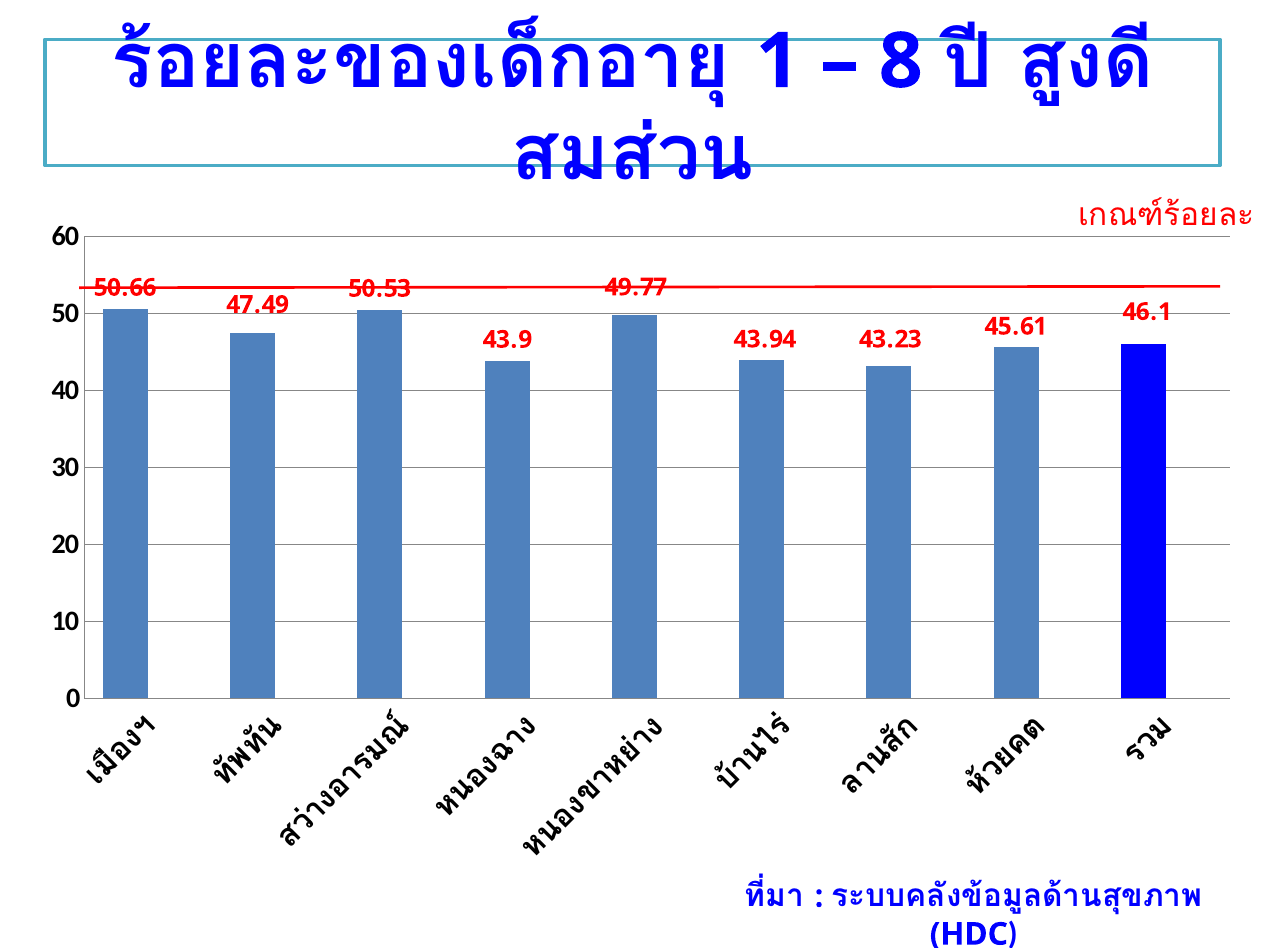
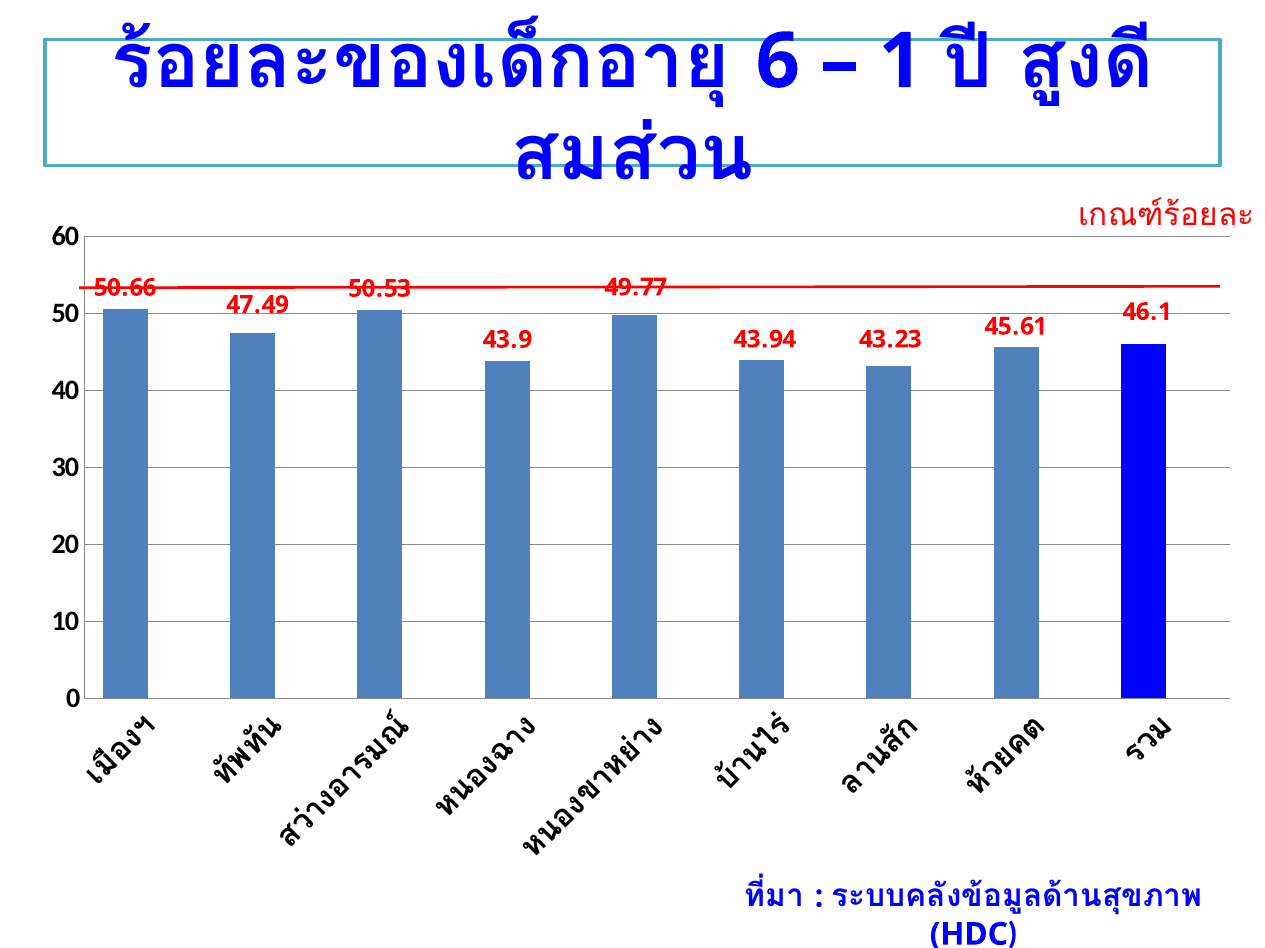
1: 1 -> 6 (778, 62)
8: 8 -> 1 (901, 62)
